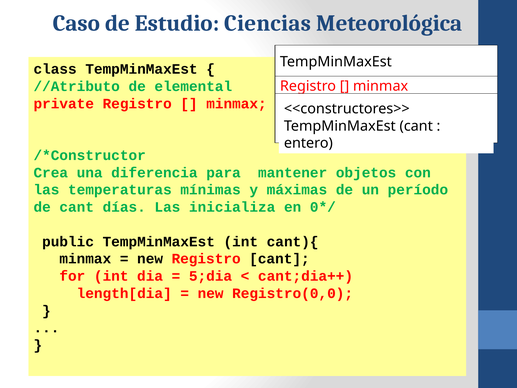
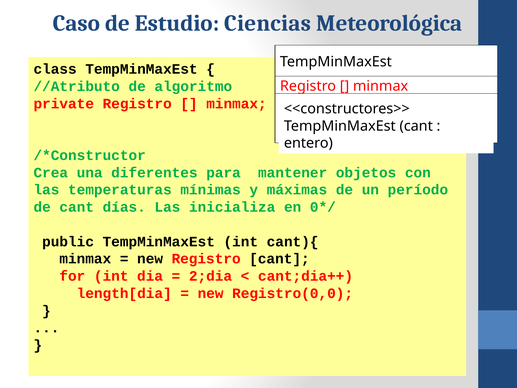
elemental: elemental -> algoritmo (193, 86)
diferencia: diferencia -> diferentes (154, 173)
5;dia: 5;dia -> 2;dia (211, 276)
